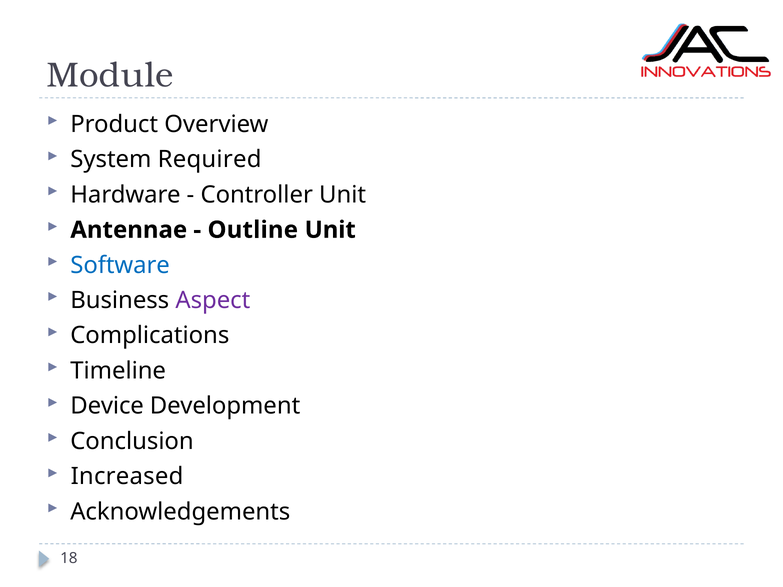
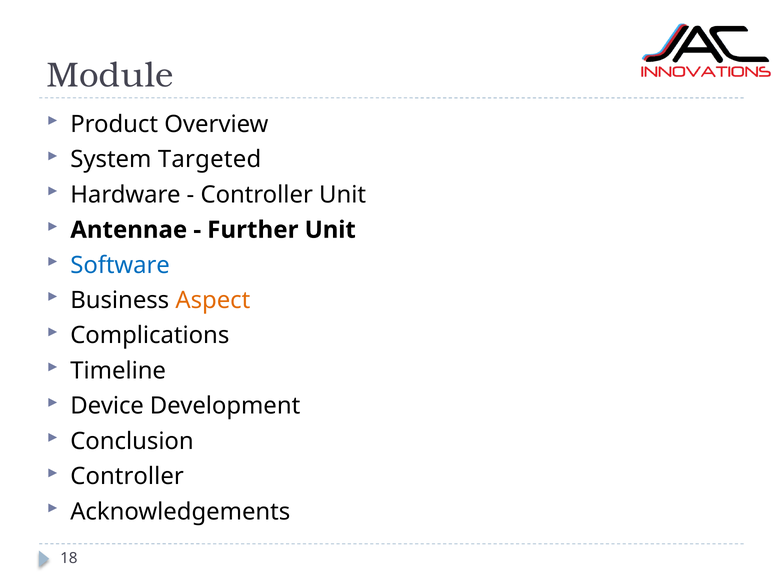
Required: Required -> Targeted (210, 160)
Outline: Outline -> Further (253, 230)
Aspect colour: purple -> orange (213, 300)
Increased: Increased -> Controller (127, 477)
